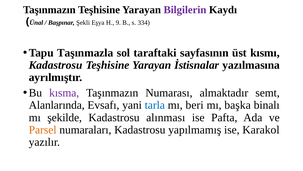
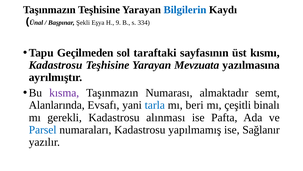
Bilgilerin colour: purple -> blue (185, 10)
Taşınmazla: Taşınmazla -> Geçilmeden (85, 53)
İstisnalar: İstisnalar -> Mevzuata (197, 65)
başka: başka -> çeşitli (238, 105)
şekilde: şekilde -> gerekli (65, 117)
Parsel colour: orange -> blue (43, 129)
Karakol: Karakol -> Sağlanır (261, 129)
